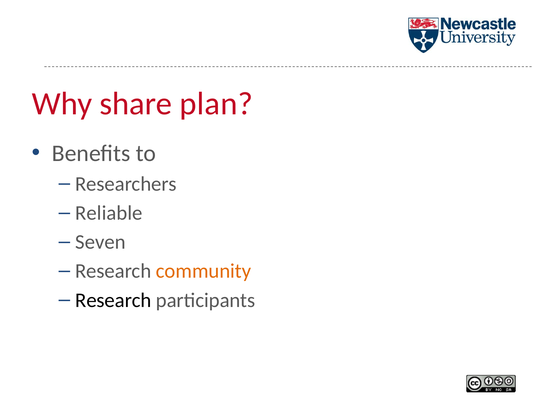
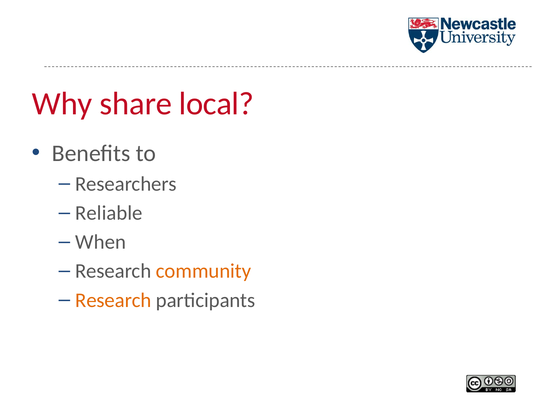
plan: plan -> local (216, 104)
Seven: Seven -> When (101, 242)
Research colour: black -> orange (113, 300)
